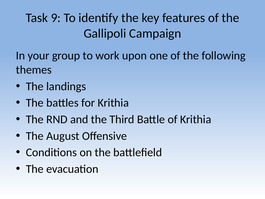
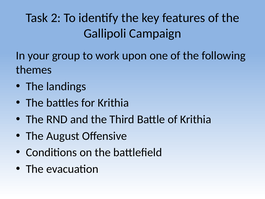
9: 9 -> 2 (56, 18)
